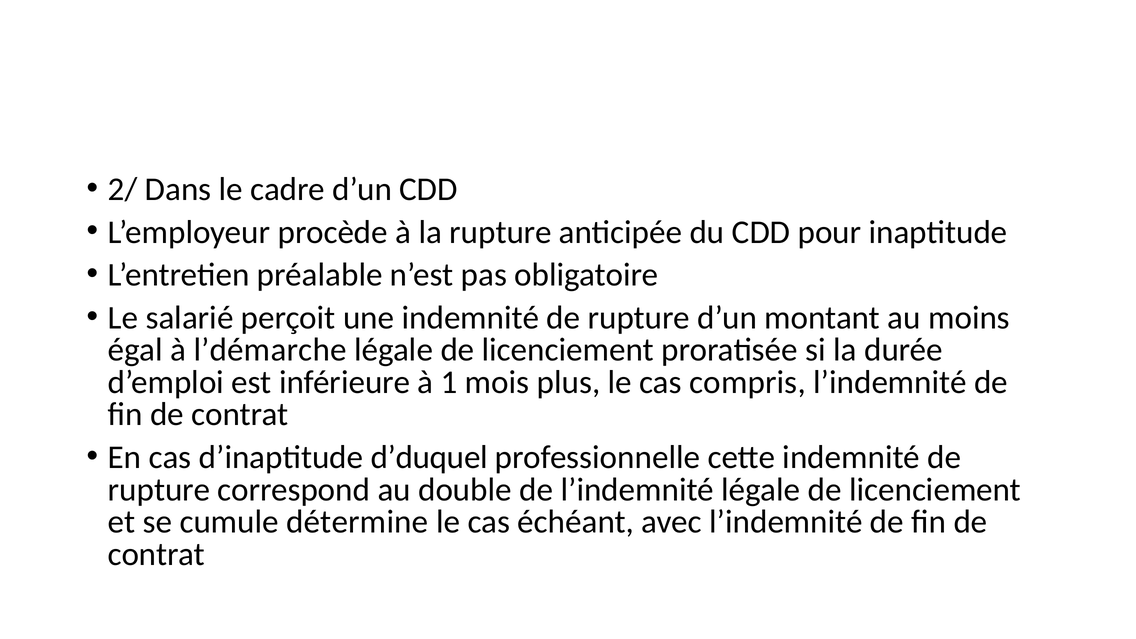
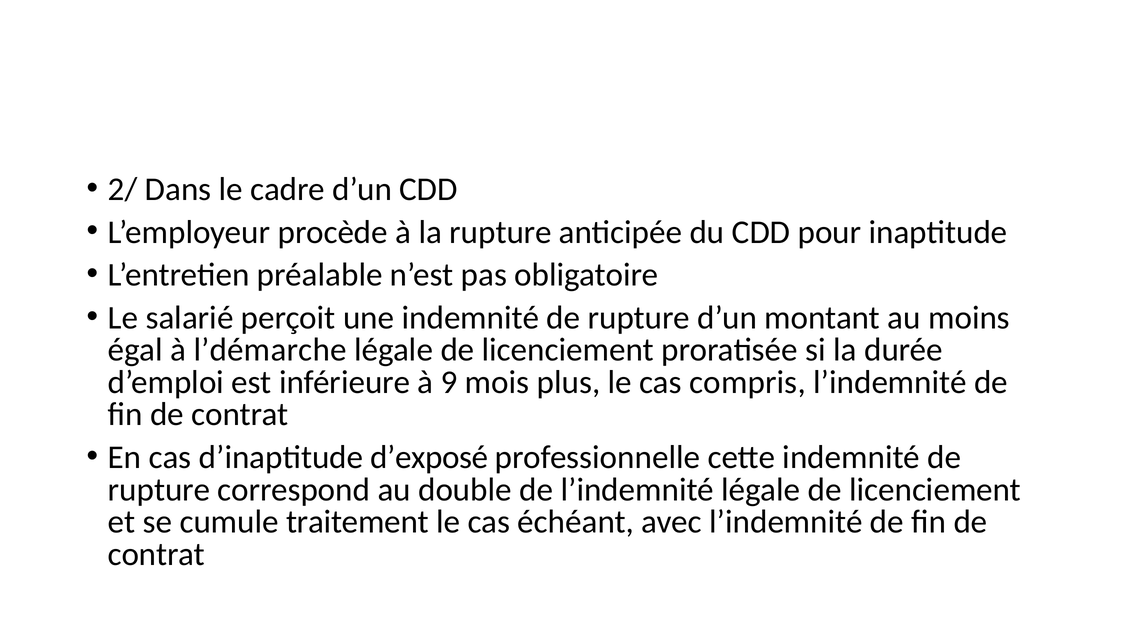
1: 1 -> 9 (449, 382)
d’duquel: d’duquel -> d’exposé (429, 457)
détermine: détermine -> traitement (357, 522)
